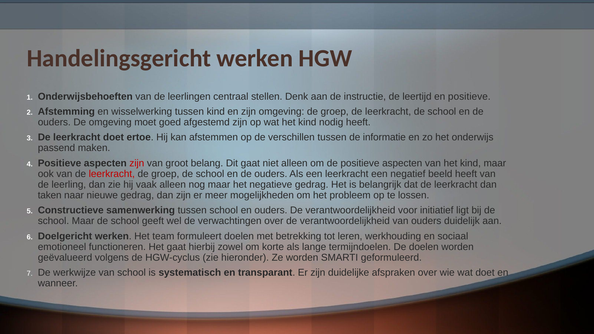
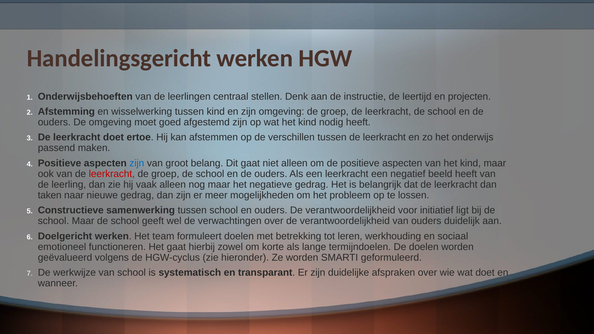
en positieve: positieve -> projecten (469, 96)
tussen de informatie: informatie -> leerkracht (384, 137)
zijn colour: red -> blue (137, 163)
